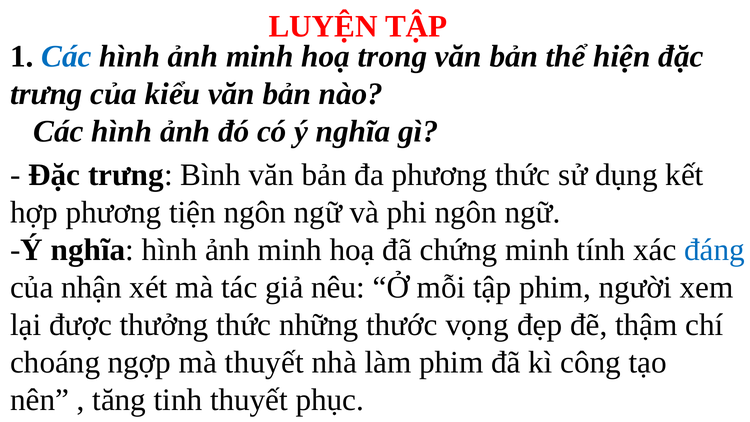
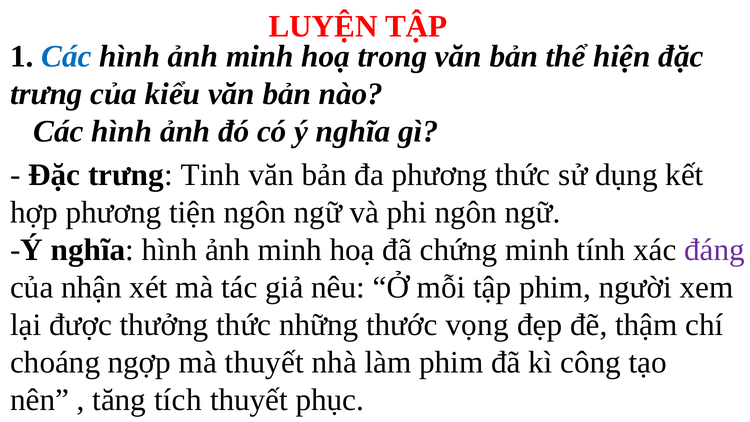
Bình: Bình -> Tinh (211, 175)
đáng colour: blue -> purple (715, 250)
tinh: tinh -> tích (178, 400)
